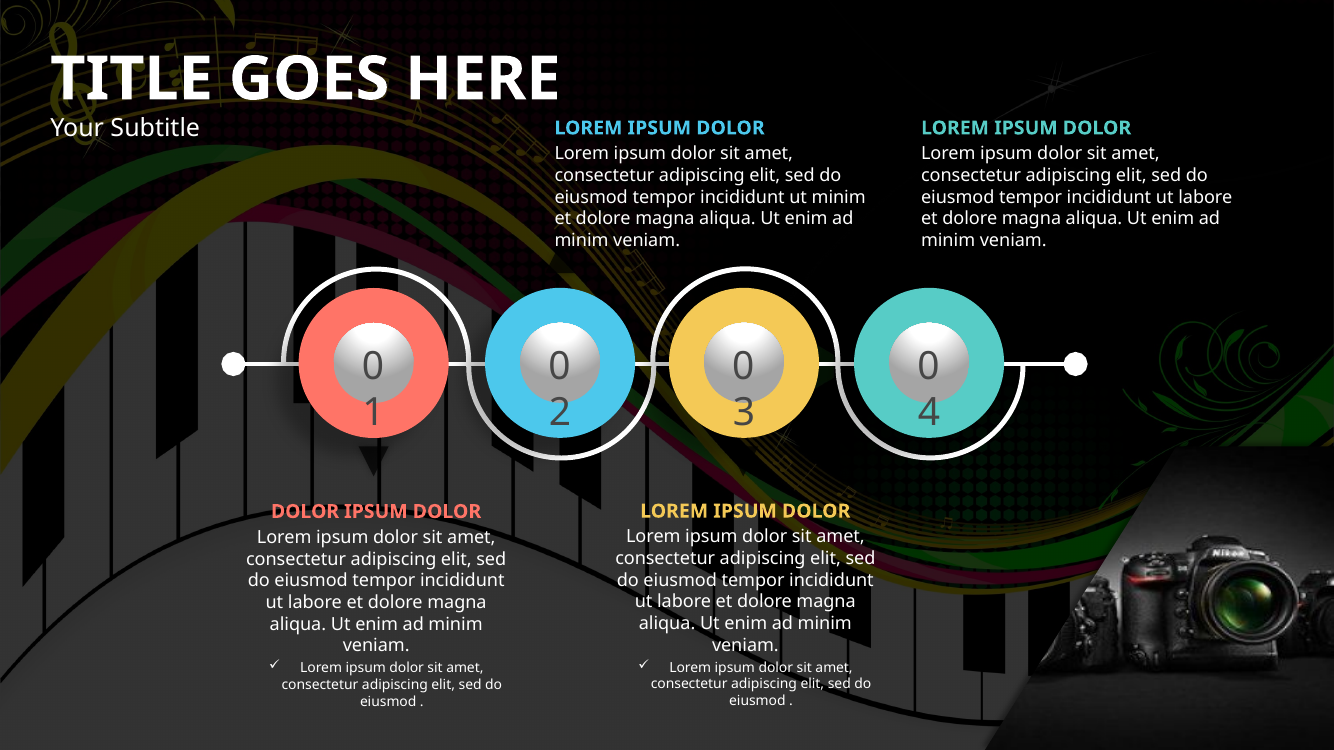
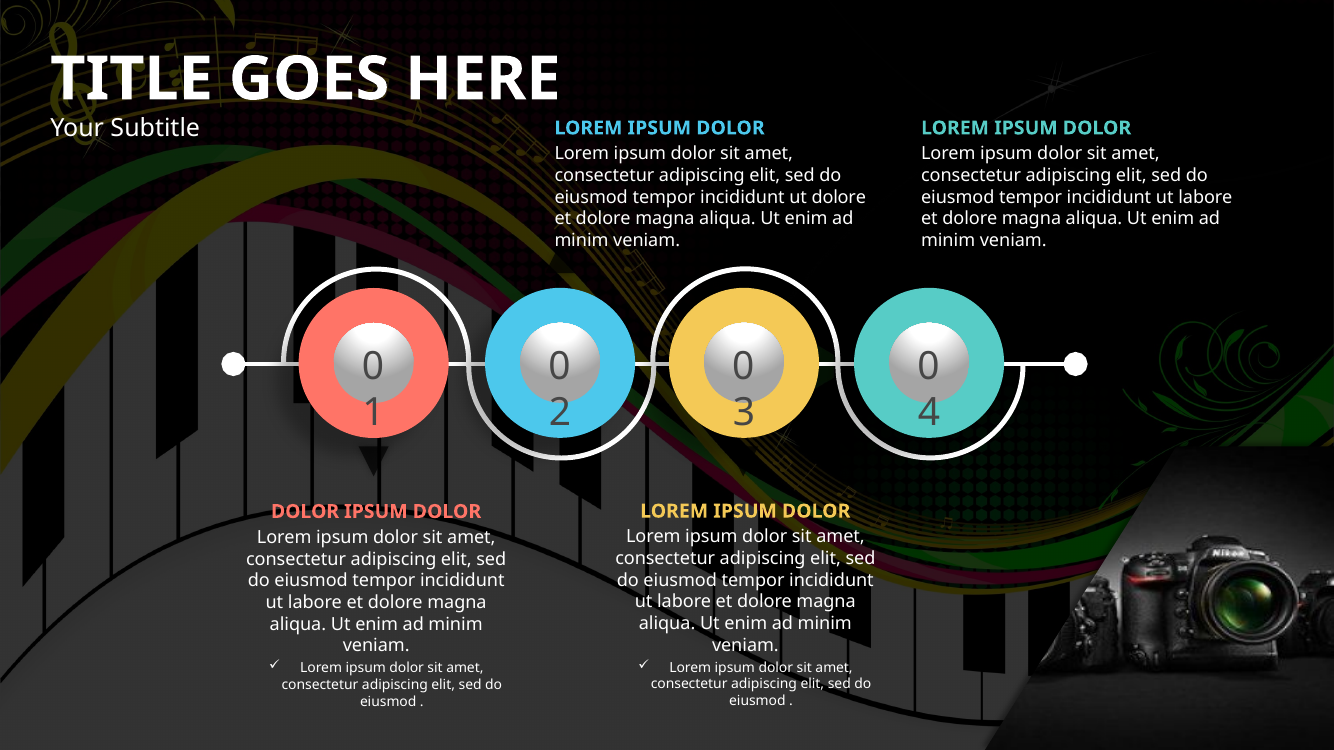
ut minim: minim -> dolore (839, 197)
